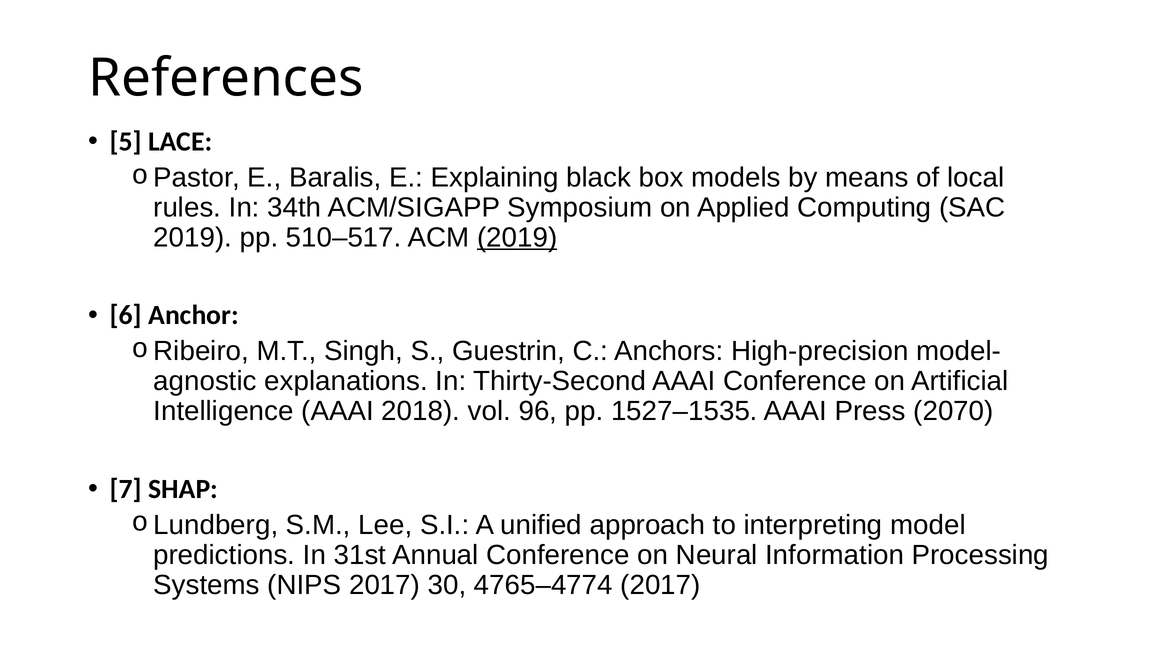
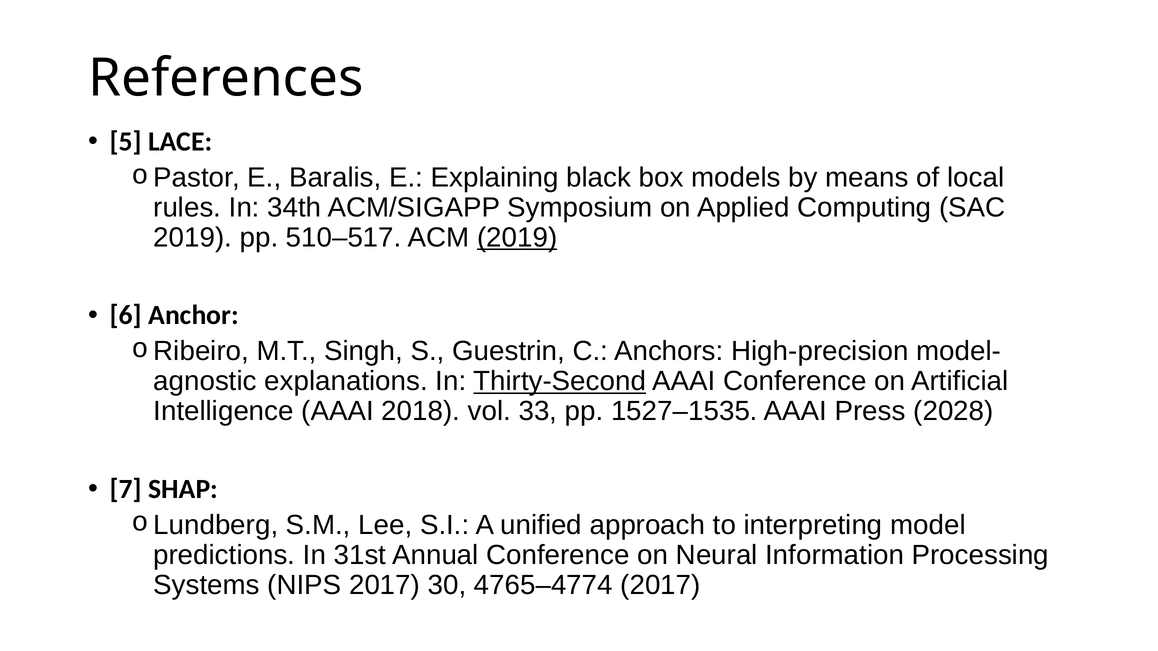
Thirty-Second underline: none -> present (560, 381)
96: 96 -> 33 (538, 411)
2070: 2070 -> 2028 (953, 411)
